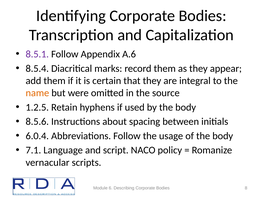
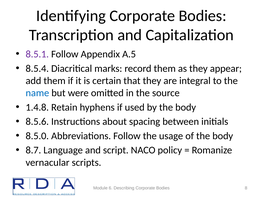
A.6: A.6 -> A.5 (129, 54)
name colour: orange -> blue (37, 93)
1.2.5: 1.2.5 -> 1.4.8 (37, 107)
6.0.4: 6.0.4 -> 8.5.0 (37, 136)
7.1: 7.1 -> 8.7 (33, 150)
